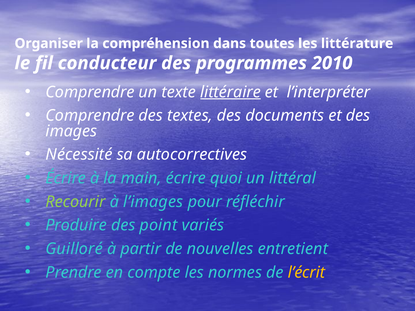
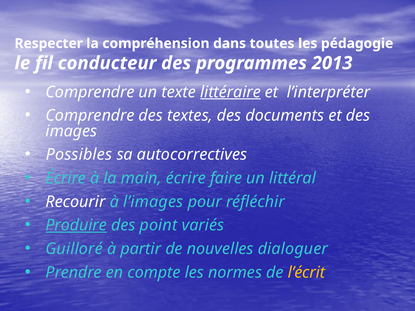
Organiser: Organiser -> Respecter (49, 44)
littérature: littérature -> pédagogie (357, 44)
2010: 2010 -> 2013 (332, 63)
Nécessité: Nécessité -> Possibles (79, 155)
quoi: quoi -> faire (226, 178)
Recourir colour: light green -> white (76, 202)
Produire underline: none -> present (76, 226)
entretient: entretient -> dialoguer (293, 249)
